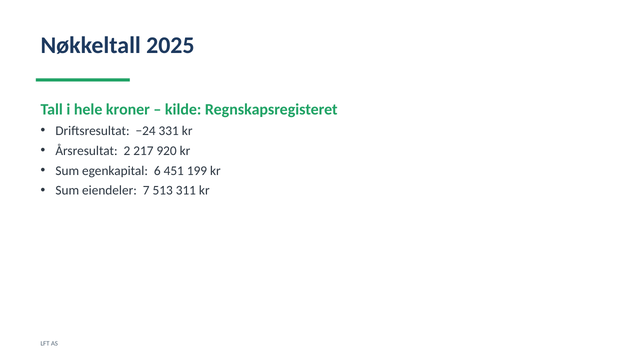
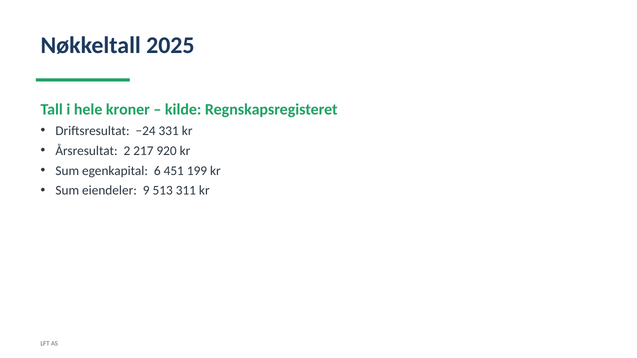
7: 7 -> 9 (146, 191)
